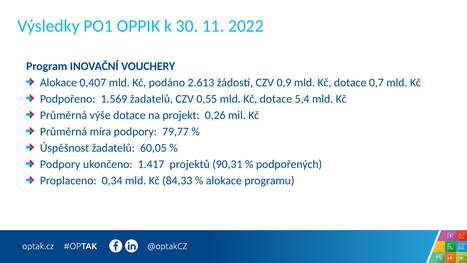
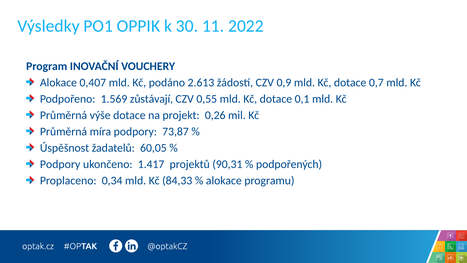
1.569 žadatelů: žadatelů -> zůstávají (151, 99)
5,4: 5,4 -> 0,1 (302, 99)
79,77: 79,77 -> 73,87 (175, 132)
